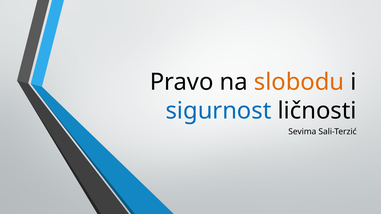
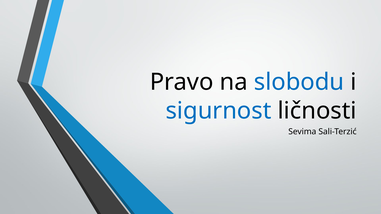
slobodu colour: orange -> blue (299, 82)
